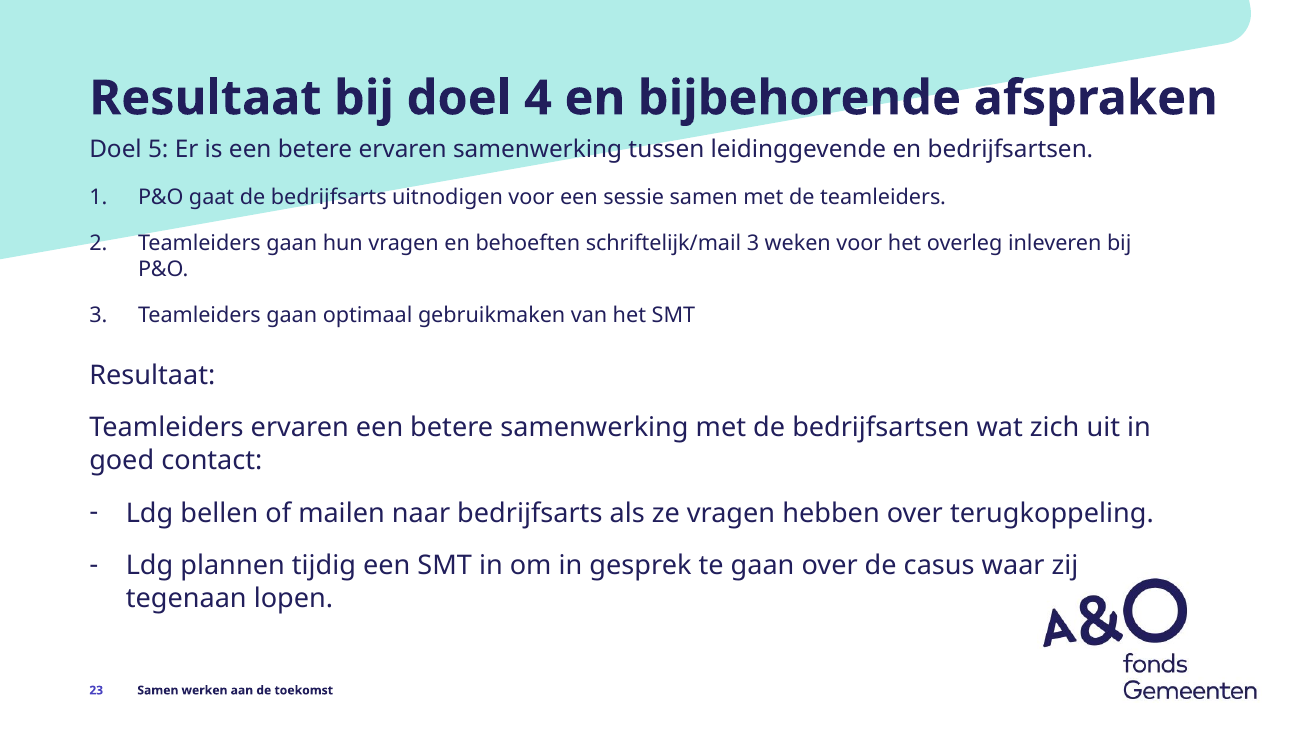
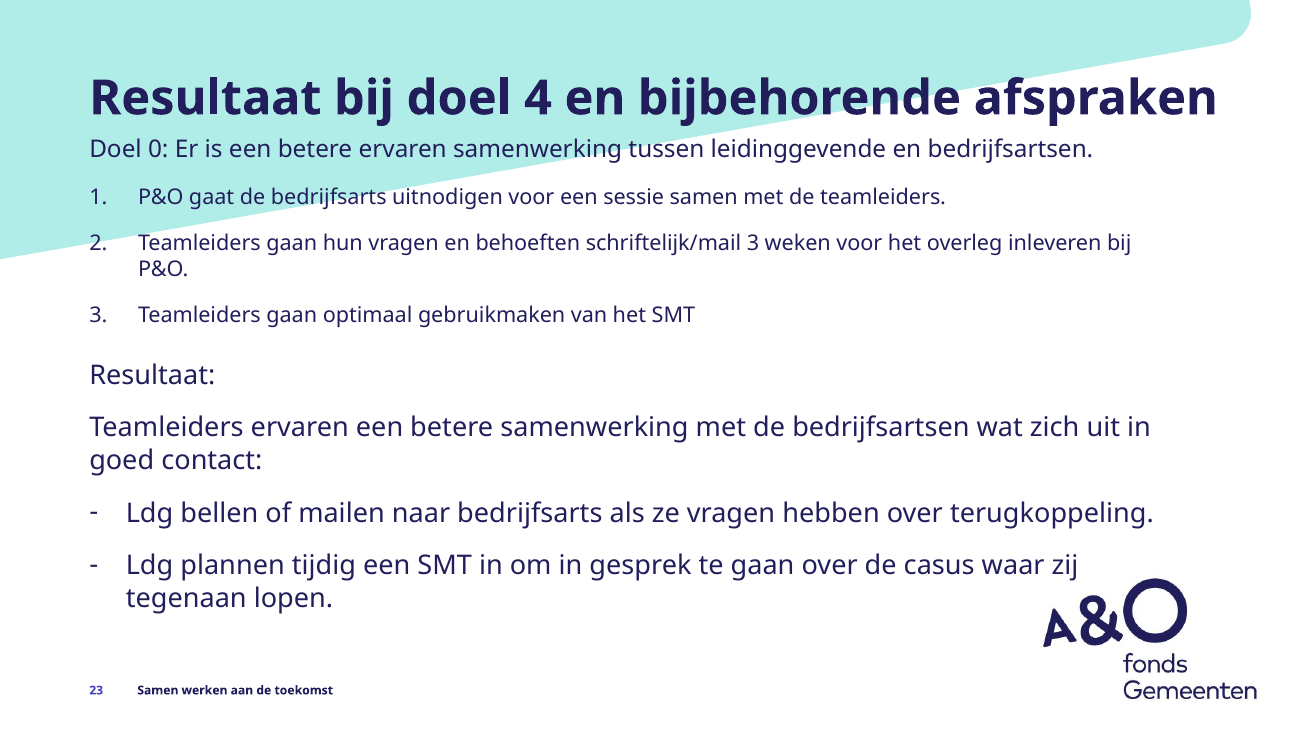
5: 5 -> 0 (158, 150)
